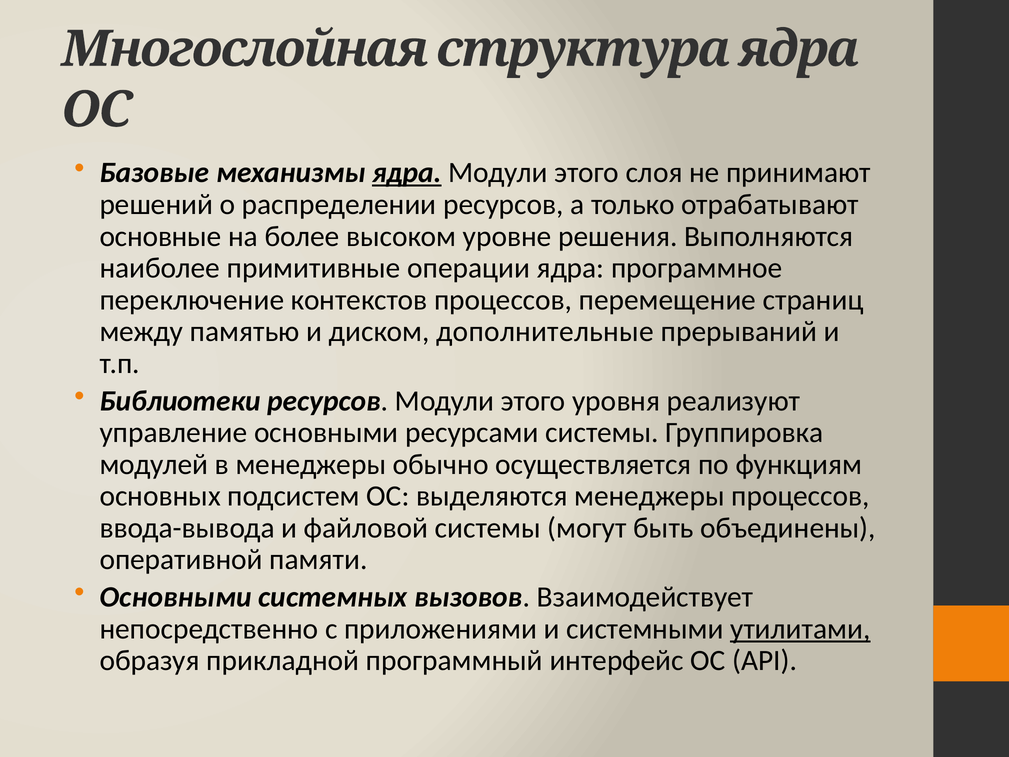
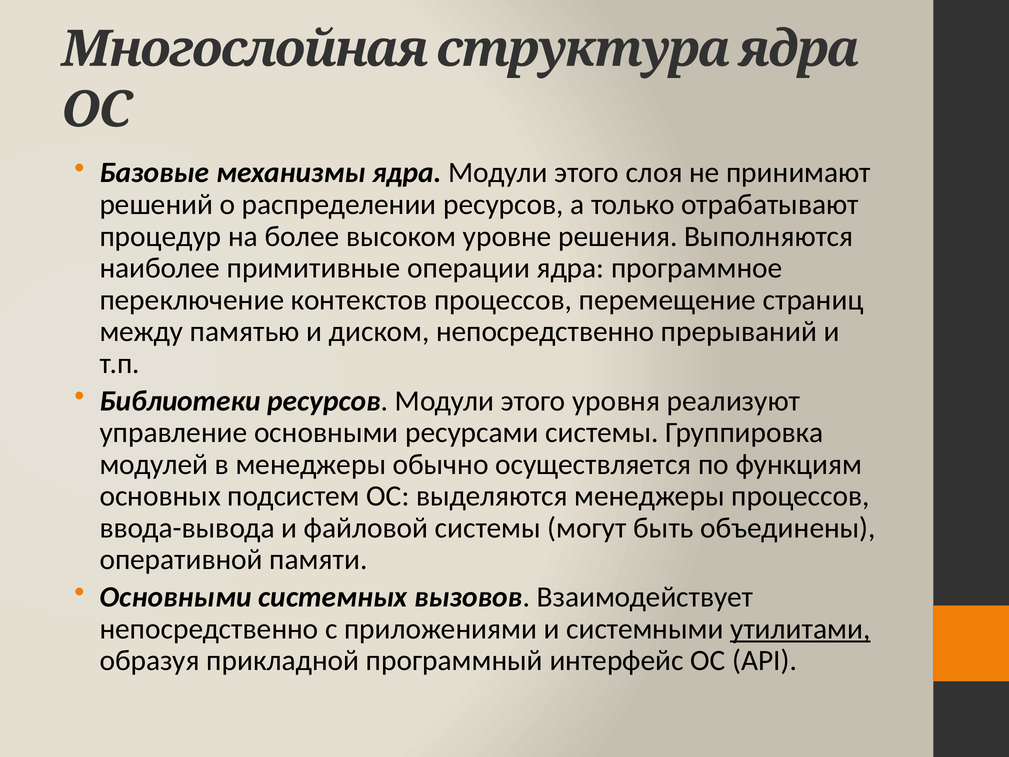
ядра underline: present -> none (407, 173)
основные: основные -> процедур (160, 236)
диском дополнительные: дополнительные -> непосредственно (545, 332)
